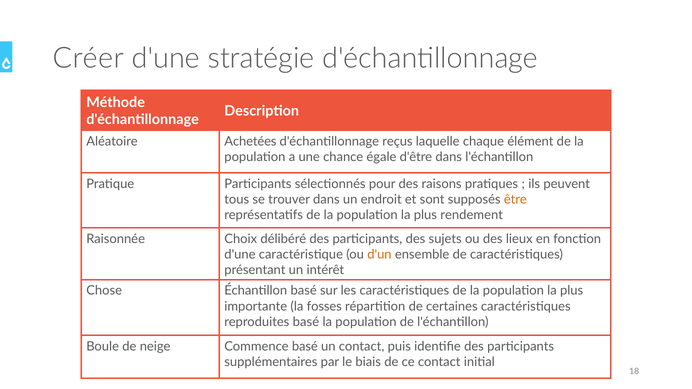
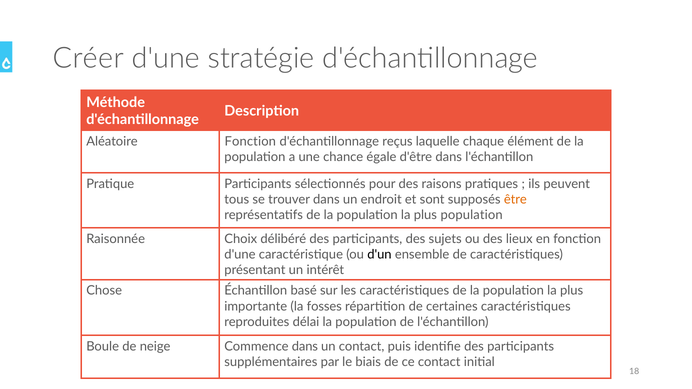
Aléatoire Achetées: Achetées -> Fonction (250, 141)
plus rendement: rendement -> population (472, 215)
d'un colour: orange -> black (379, 255)
reproduites basé: basé -> délai (306, 322)
Commence basé: basé -> dans (305, 347)
